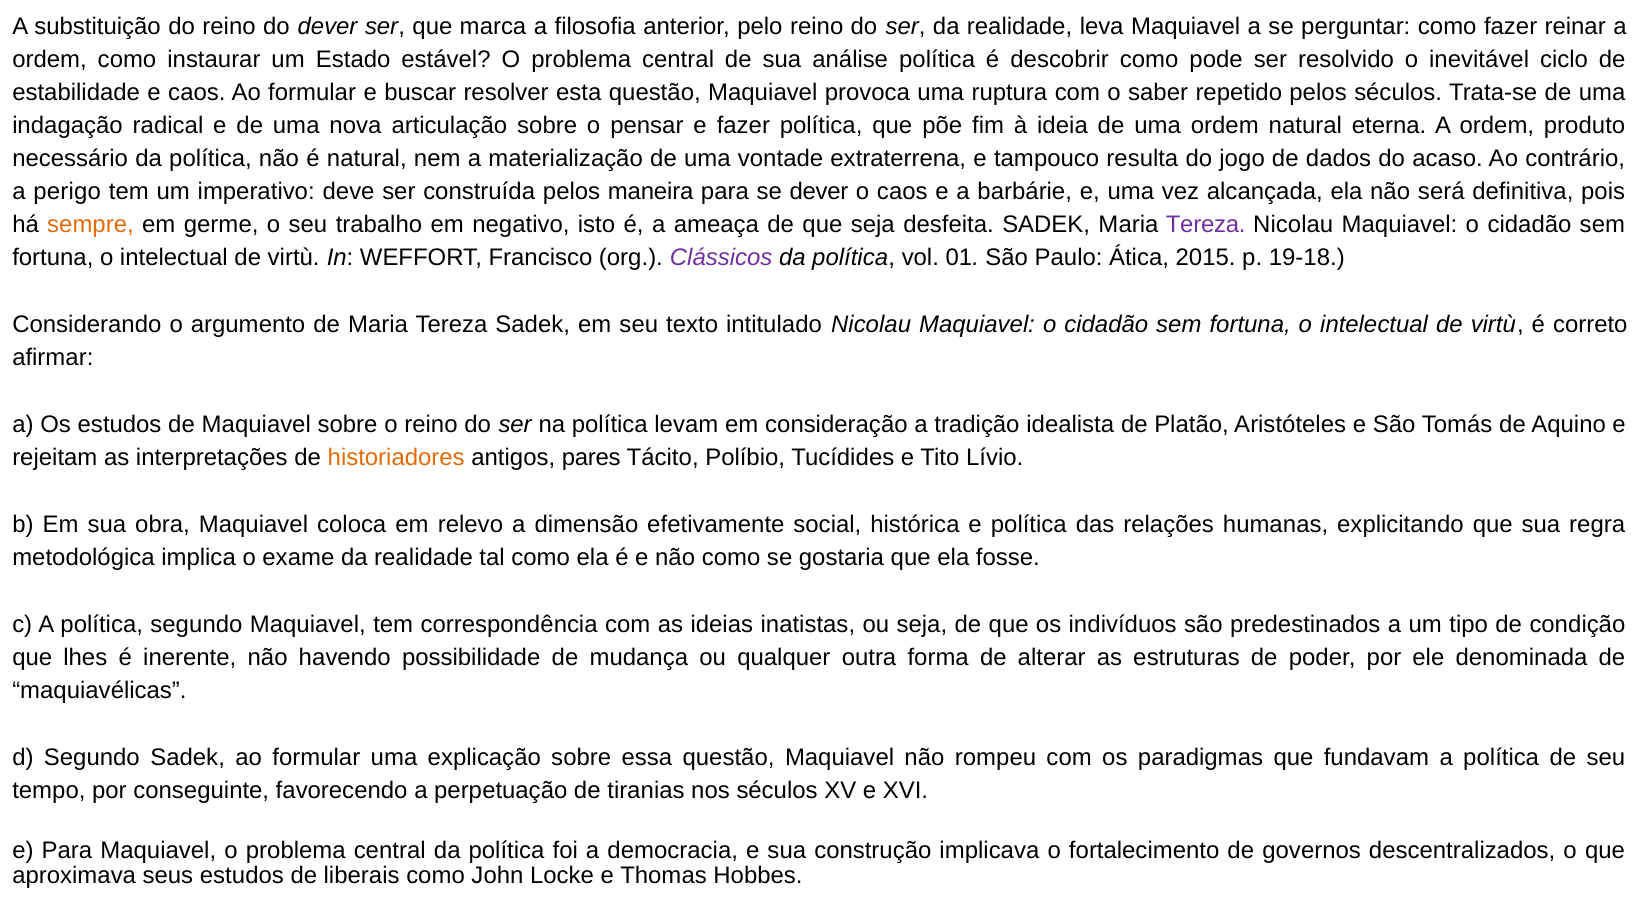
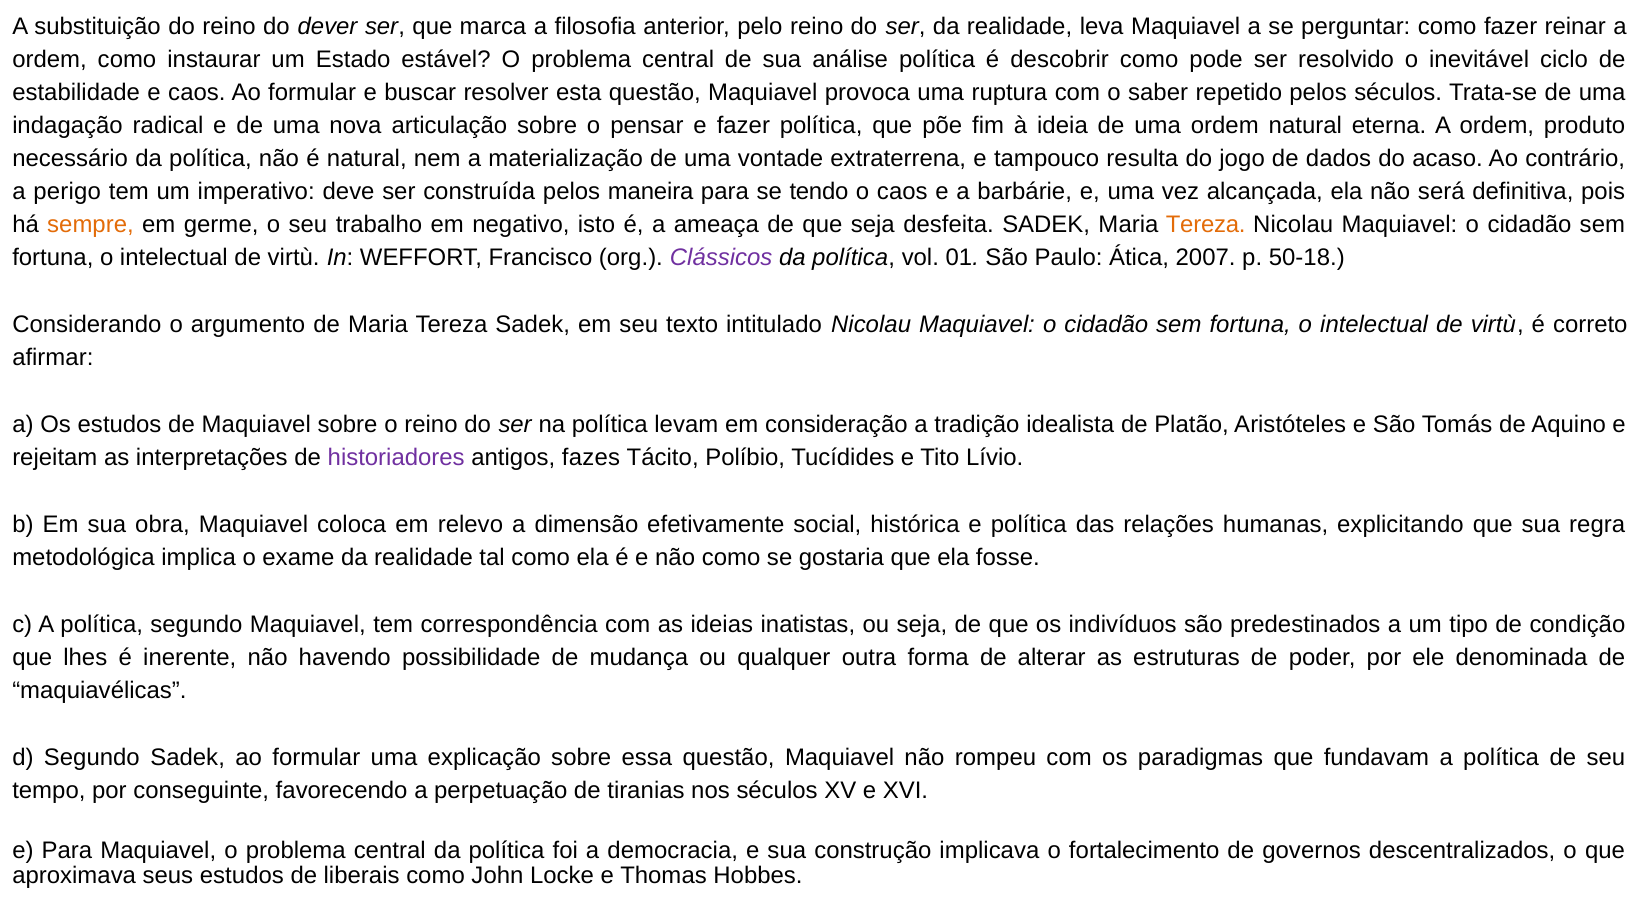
se dever: dever -> tendo (819, 191)
Tereza colour: purple -> orange (1206, 224)
2015: 2015 -> 2007 (1206, 257)
19-18: 19-18 -> 50-18 (1307, 257)
historiadores colour: orange -> purple (396, 458)
pares: pares -> fazes (591, 458)
